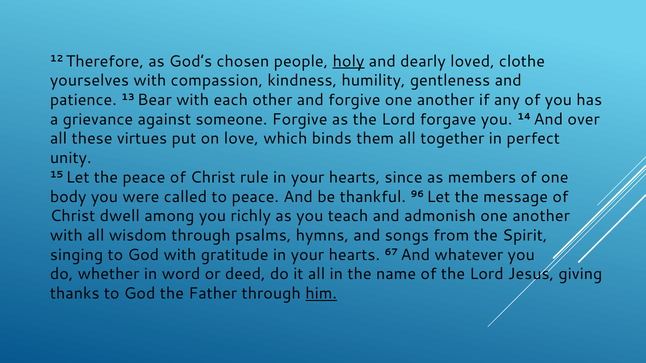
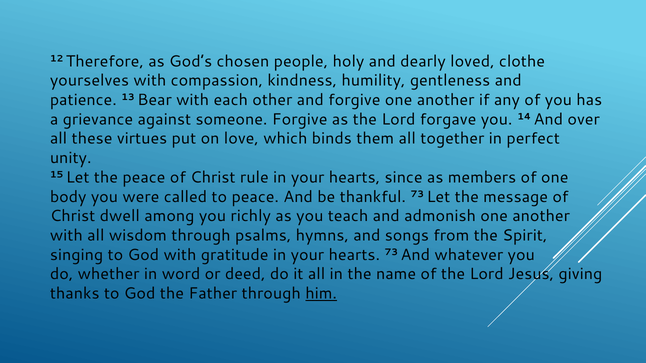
holy underline: present -> none (348, 61)
thankful 96: 96 -> 73 (417, 194)
hearts 67: 67 -> 73 (391, 252)
